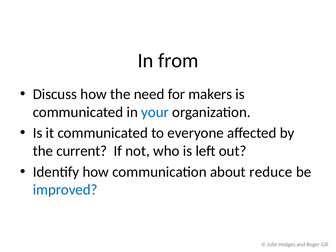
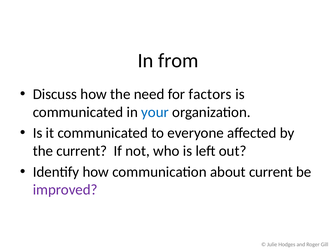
makers: makers -> factors (210, 94)
about reduce: reduce -> current (271, 172)
improved colour: blue -> purple (65, 190)
